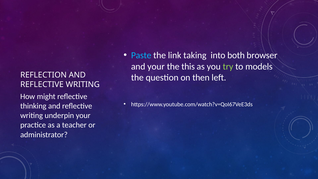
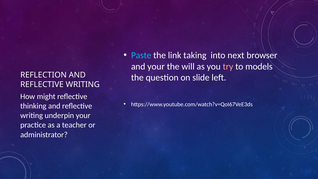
both: both -> next (236, 55)
this: this -> will (188, 66)
try colour: light green -> pink (228, 66)
then: then -> slide (201, 78)
